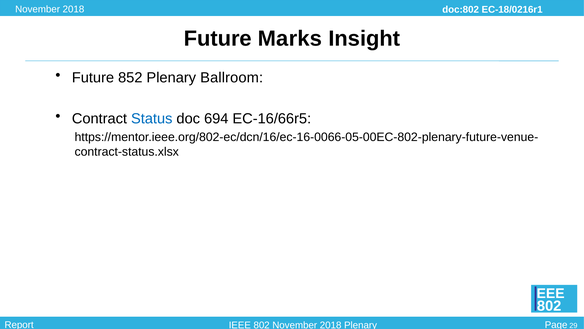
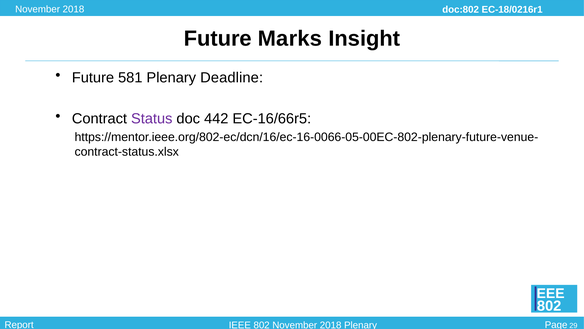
852: 852 -> 581 (130, 78)
Ballroom: Ballroom -> Deadline (232, 78)
Status colour: blue -> purple (152, 119)
694: 694 -> 442 (216, 119)
